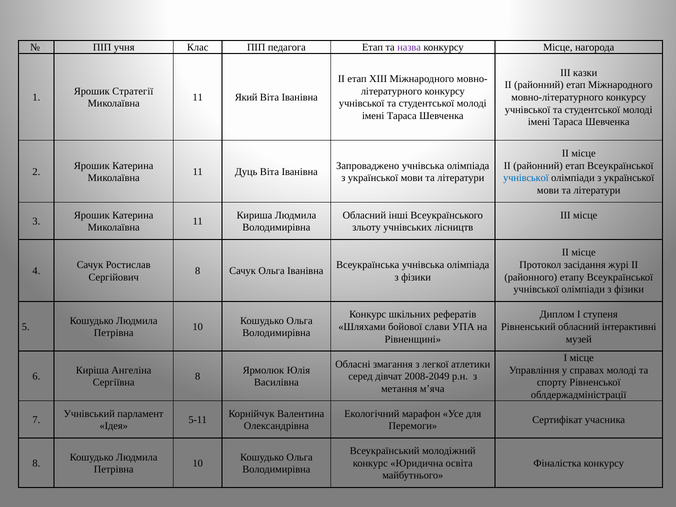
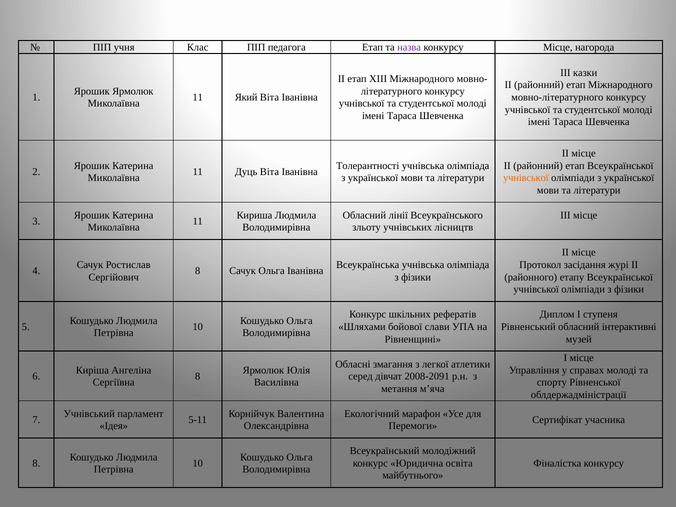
Ярошик Стратегії: Стратегії -> Ярмолюк (133, 91)
Запроваджено: Запроваджено -> Толерантності (368, 166)
учнівської colour: blue -> orange (526, 178)
інші: інші -> лінії (398, 215)
2008-2049: 2008-2049 -> 2008-2091 (427, 376)
